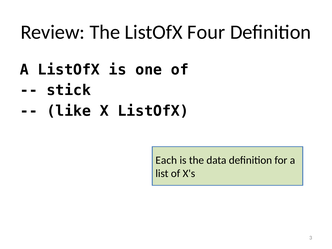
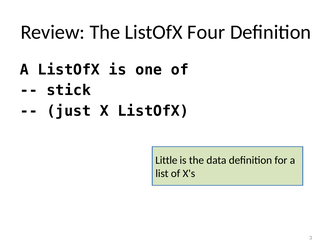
like: like -> just (69, 111)
Each: Each -> Little (166, 160)
